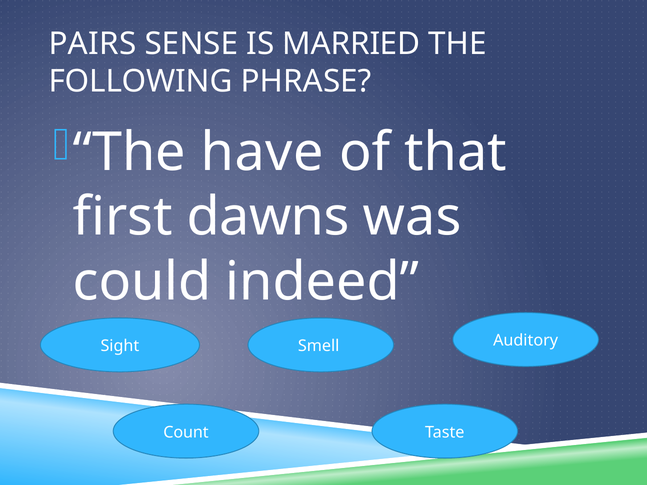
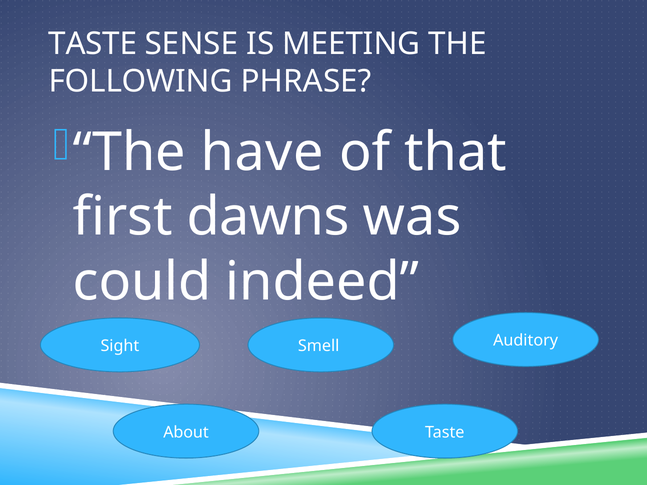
PAIRS: PAIRS -> TASTE (93, 44)
MARRIED: MARRIED -> MEETING (351, 44)
Count: Count -> About (186, 432)
